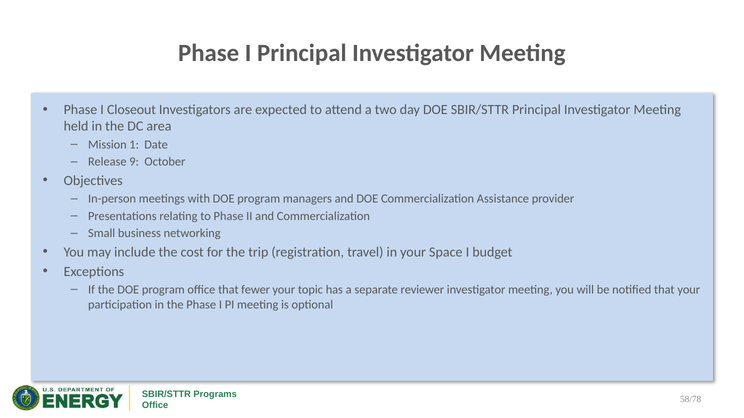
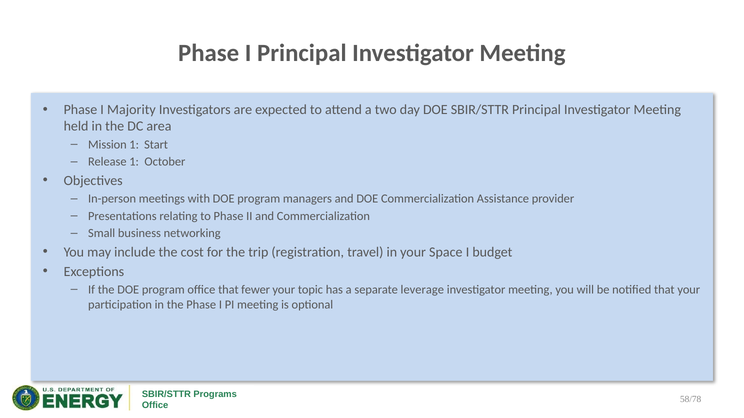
Closeout: Closeout -> Majority (131, 110)
Date: Date -> Start (156, 145)
Release 9: 9 -> 1 (134, 162)
reviewer: reviewer -> leverage (422, 290)
